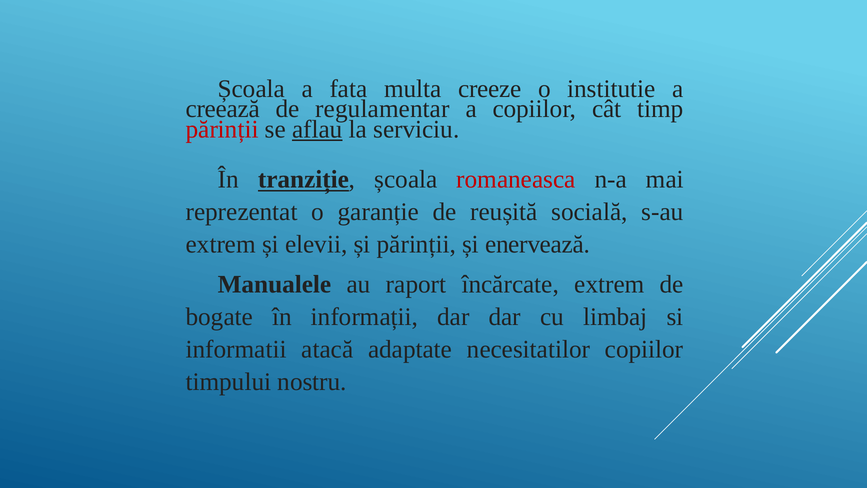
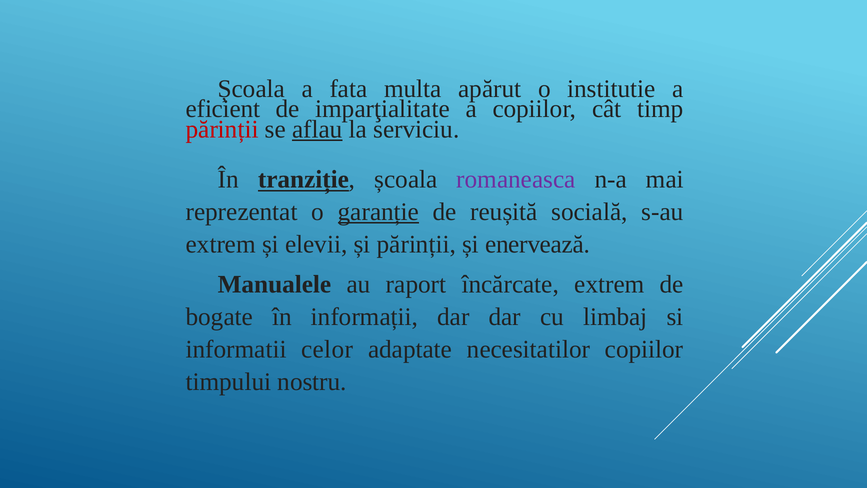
creeze: creeze -> apărut (490, 89)
creează: creează -> eficient (223, 109)
regulamentar: regulamentar -> imparţialitate (383, 109)
romaneasca colour: red -> purple (516, 179)
garanție underline: none -> present (378, 212)
atacă: atacă -> celor (327, 349)
